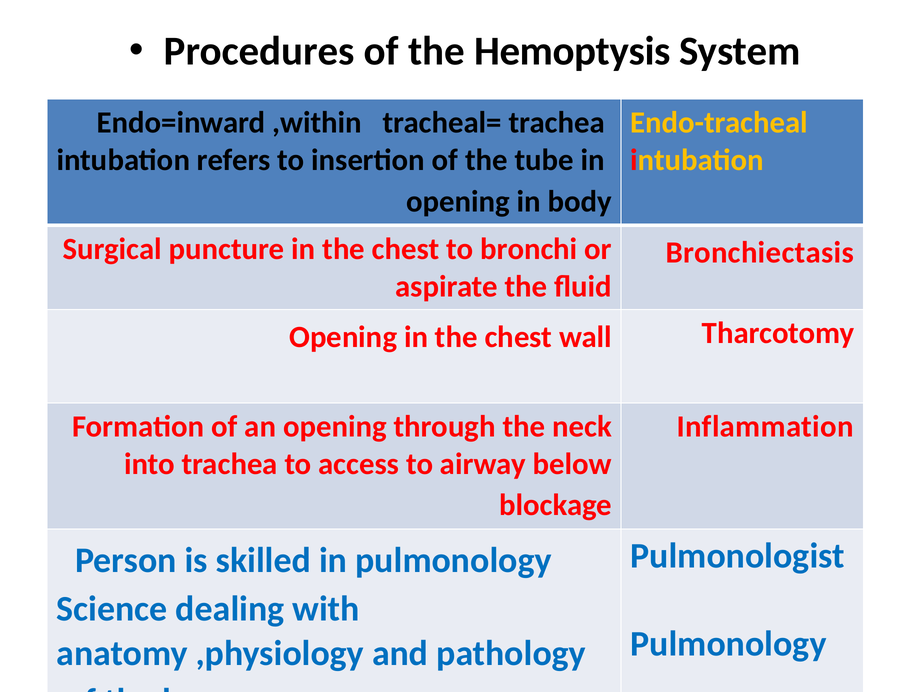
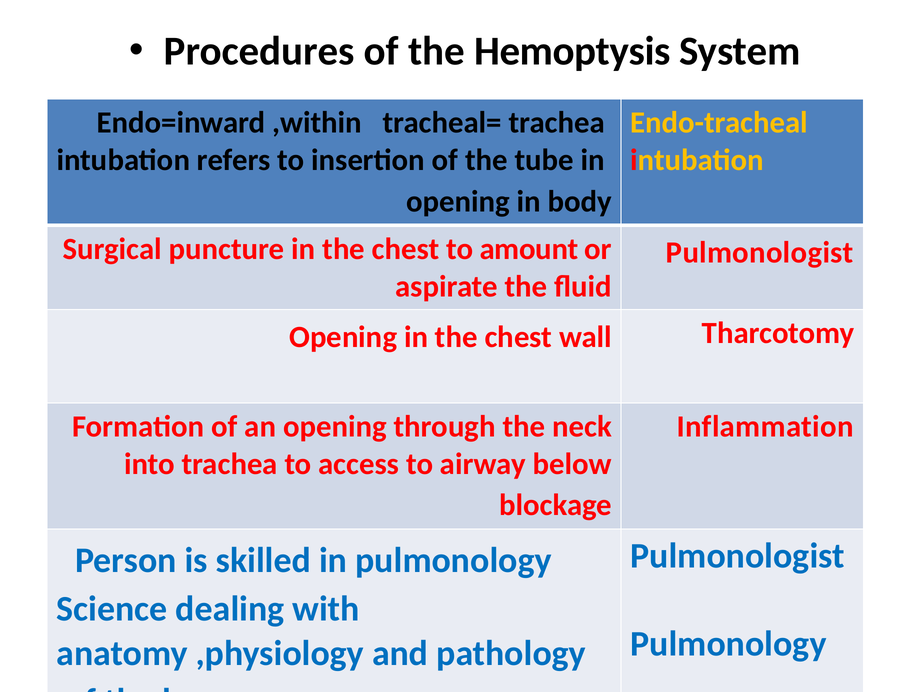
bronchi: bronchi -> amount (529, 249)
Bronchiectasis: Bronchiectasis -> Pulmonologist (760, 253)
